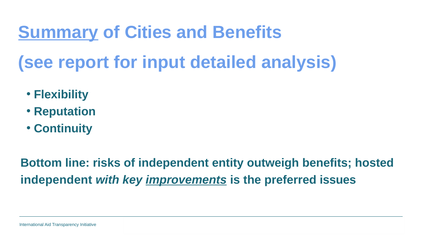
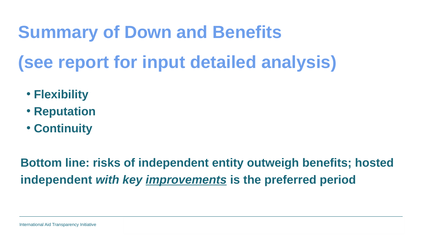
Summary underline: present -> none (58, 32)
Cities: Cities -> Down (148, 32)
issues: issues -> period (338, 180)
